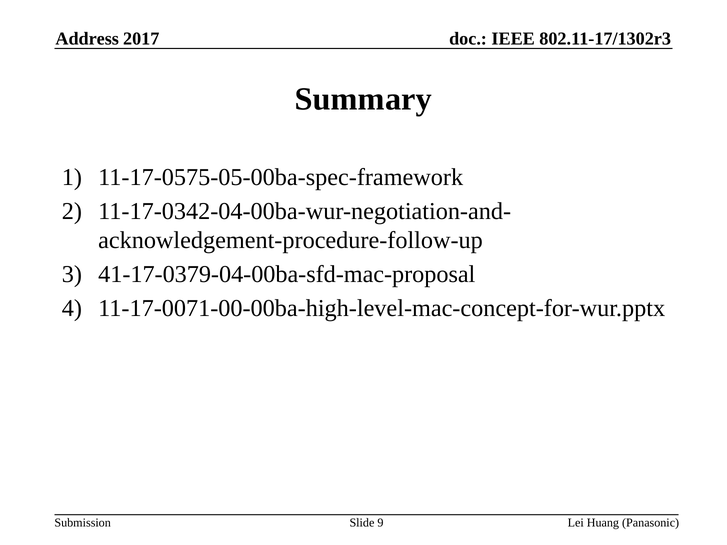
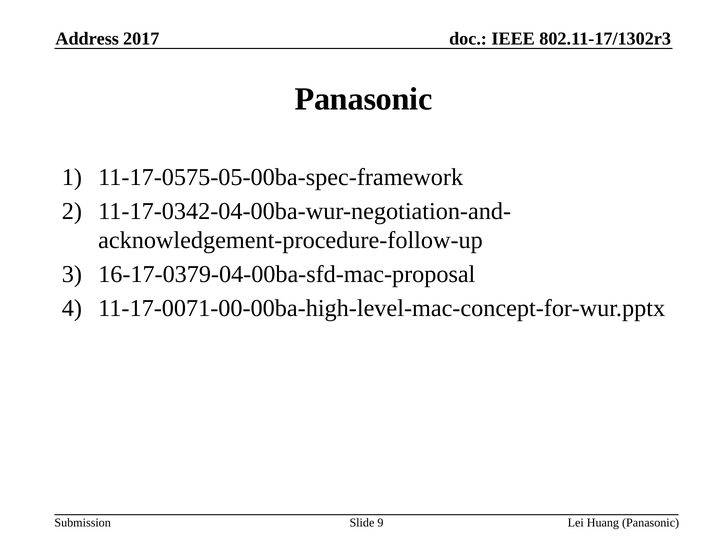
Summary: Summary -> Panasonic (364, 99)
41-17-0379-04-00ba-sfd-mac-proposal: 41-17-0379-04-00ba-sfd-mac-proposal -> 16-17-0379-04-00ba-sfd-mac-proposal (287, 274)
